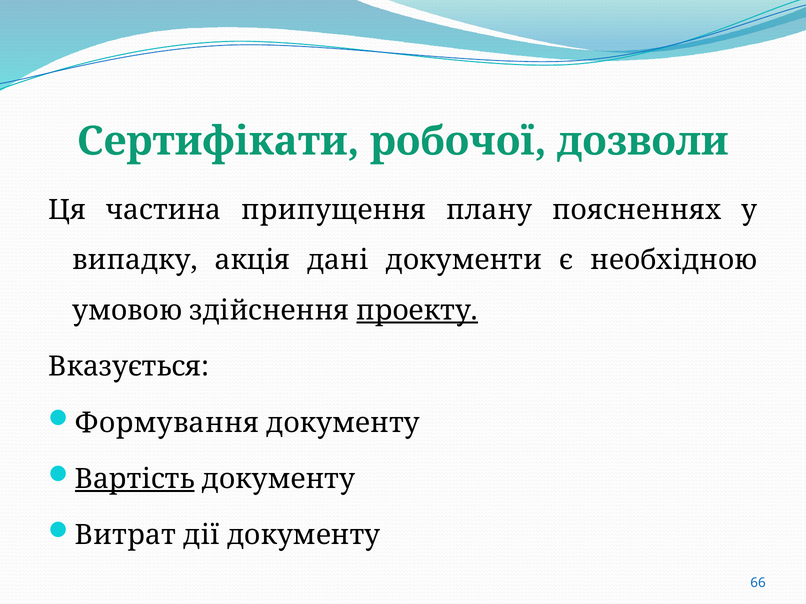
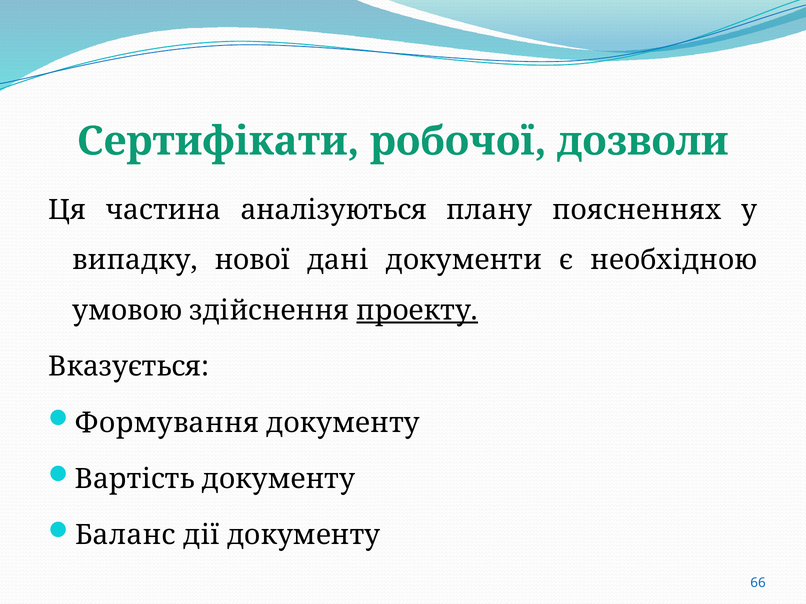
припущення: припущення -> аналізуються (334, 210)
акція: акція -> нової (253, 260)
Вартість underline: present -> none (135, 479)
Витрат: Витрат -> Баланс (125, 535)
